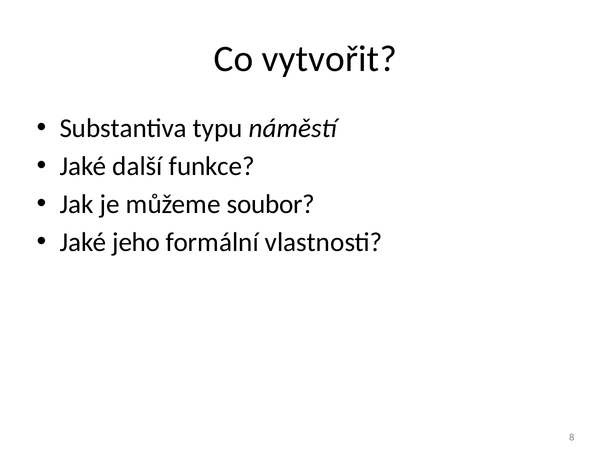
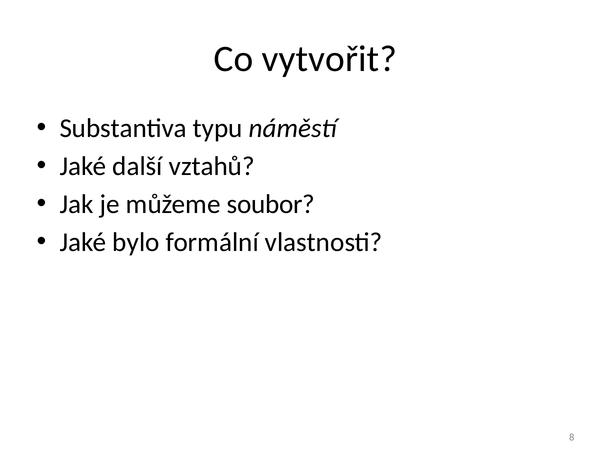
funkce: funkce -> vztahů (212, 166)
jeho: jeho -> bylo (136, 242)
